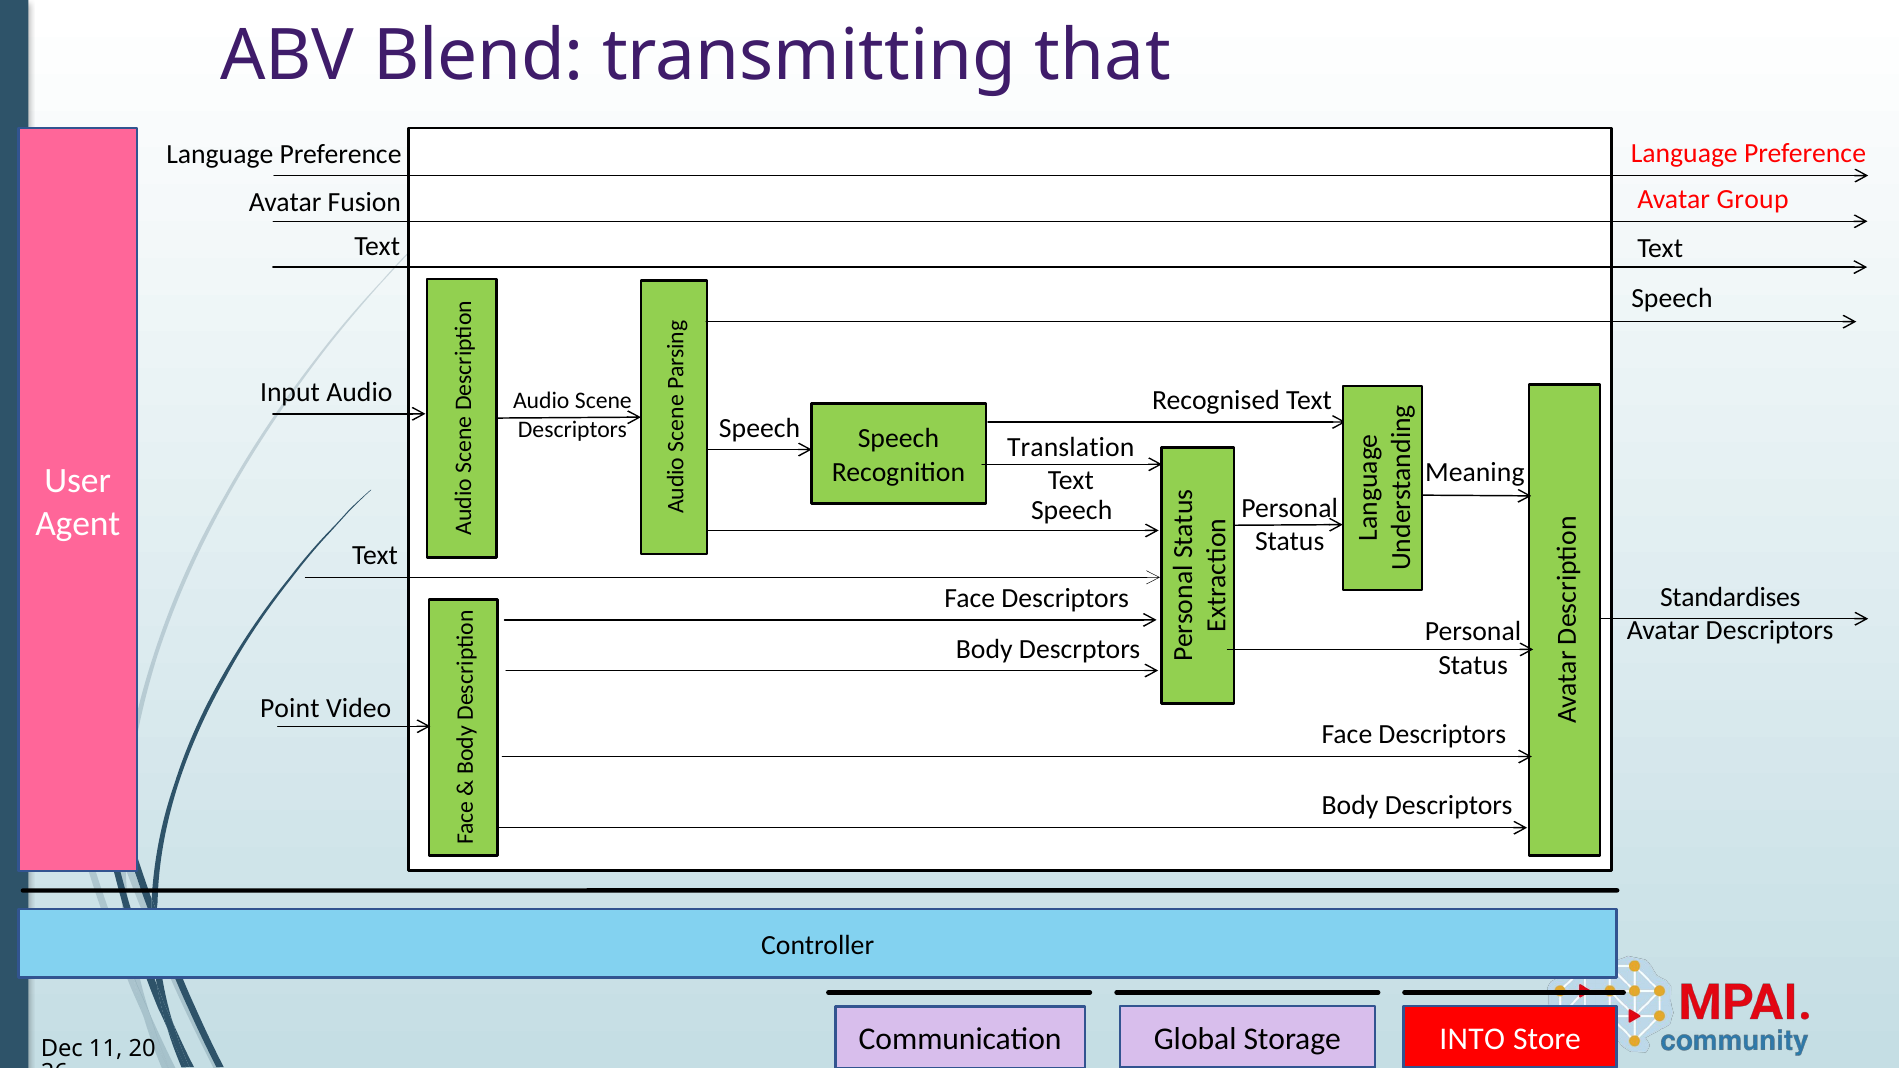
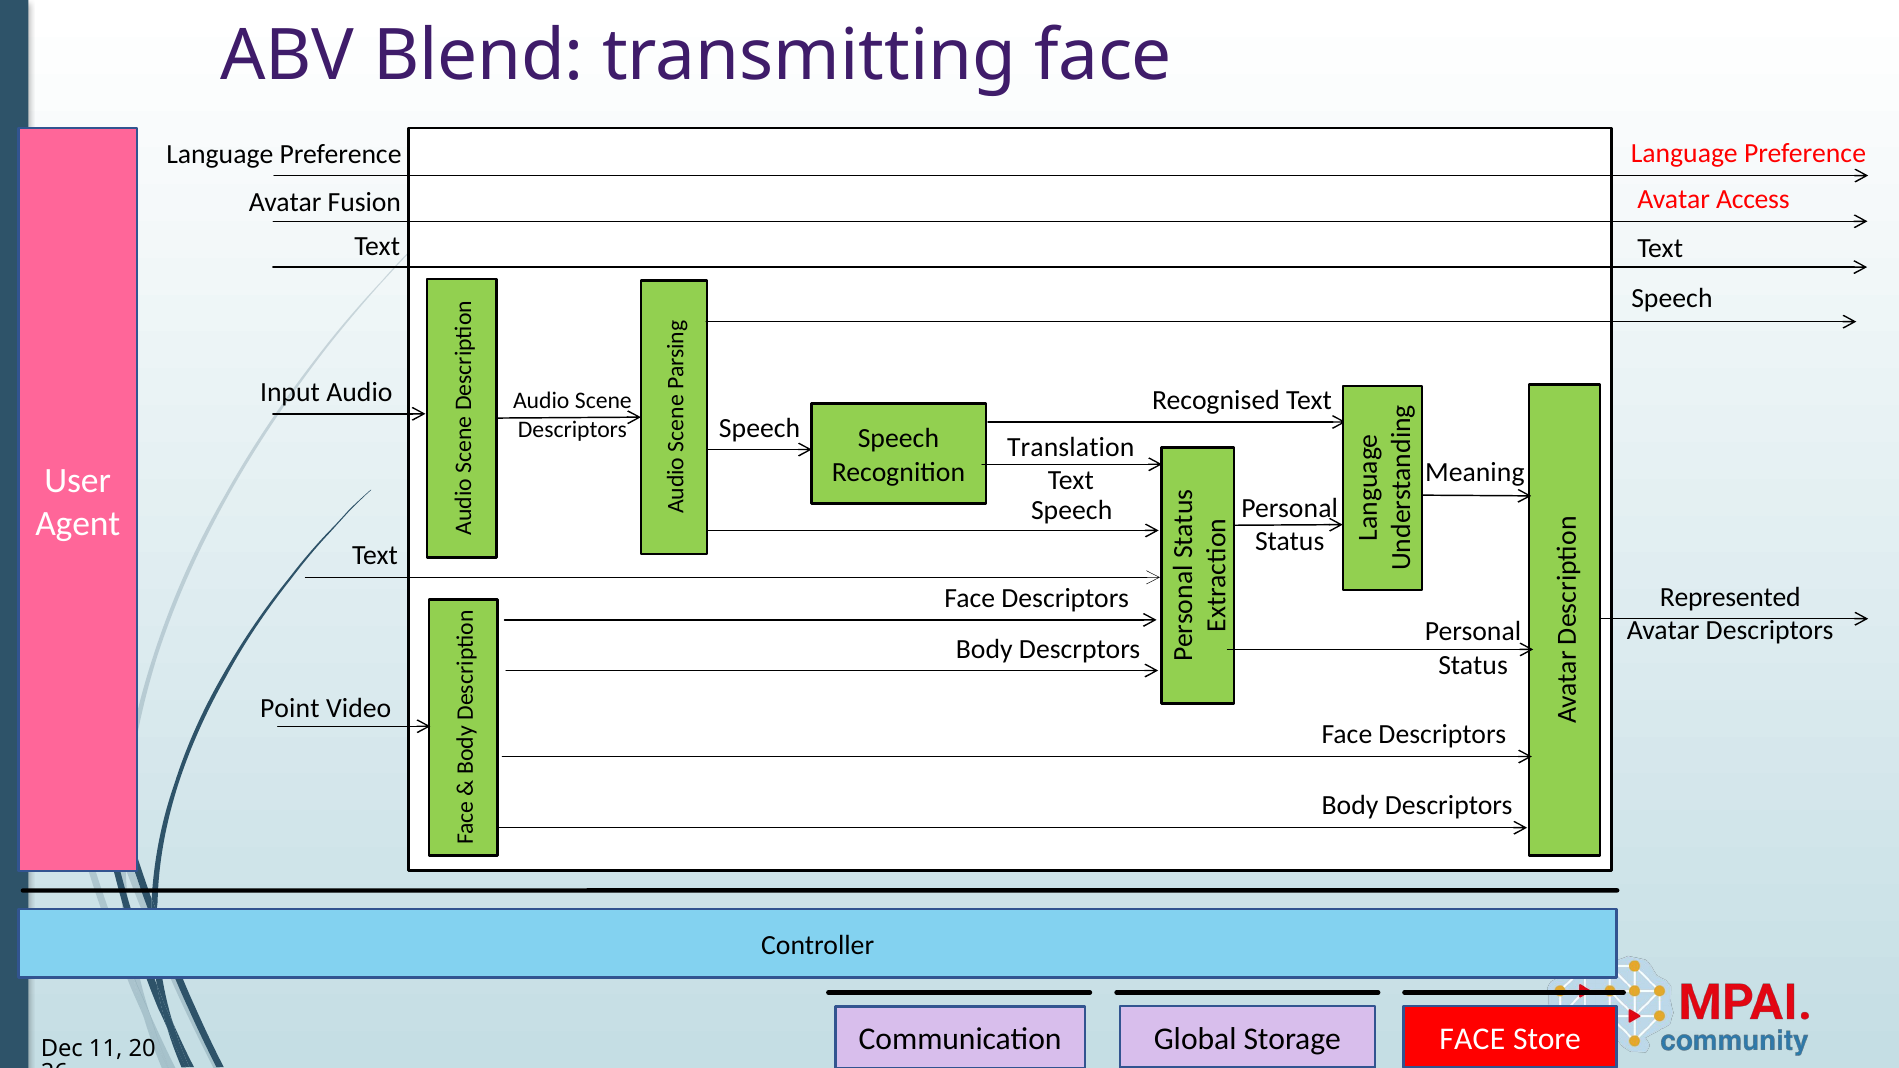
transmitting that: that -> face (1103, 56)
Group: Group -> Access (1753, 199)
Standardises: Standardises -> Represented (1730, 598)
Storage INTO: INTO -> FACE (1472, 1039)
